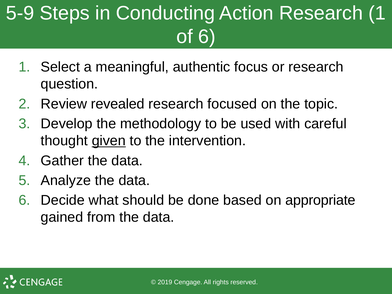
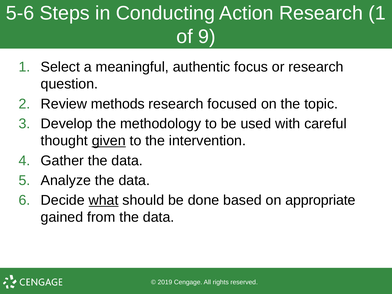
5-9: 5-9 -> 5-6 (20, 13)
of 6: 6 -> 9 (207, 37)
revealed: revealed -> methods (118, 104)
what underline: none -> present (104, 200)
